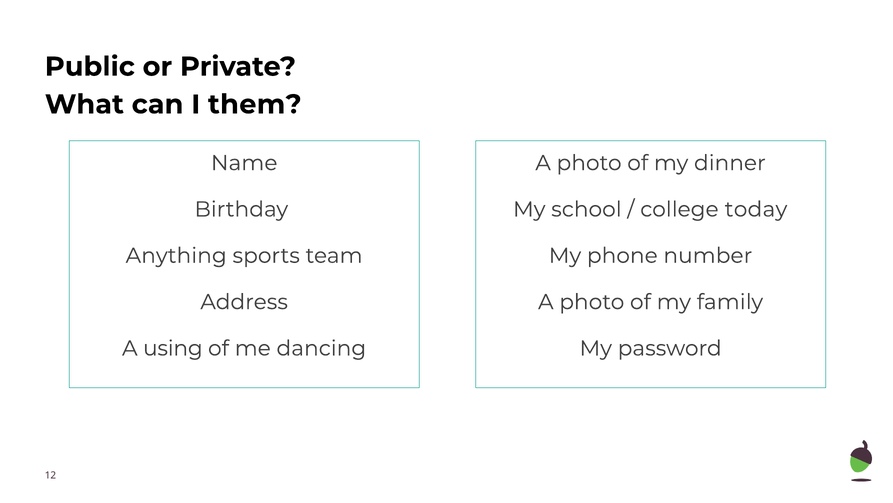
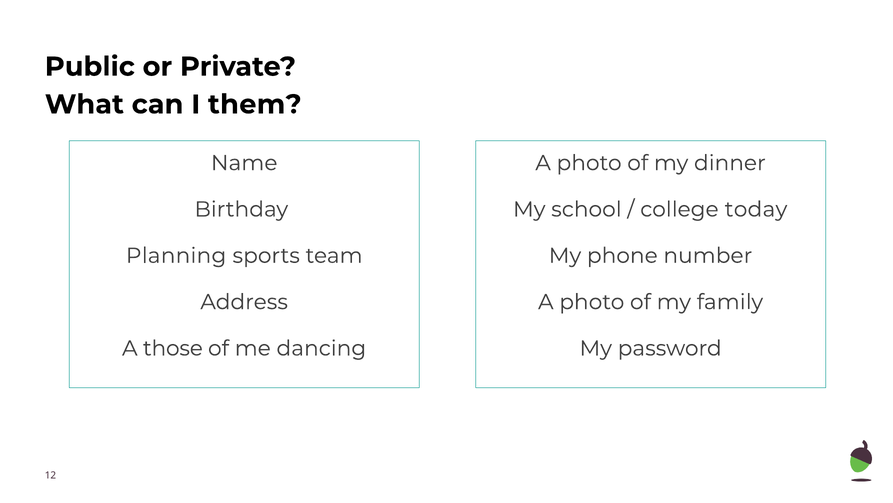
Anything: Anything -> Planning (176, 255)
using: using -> those (173, 348)
